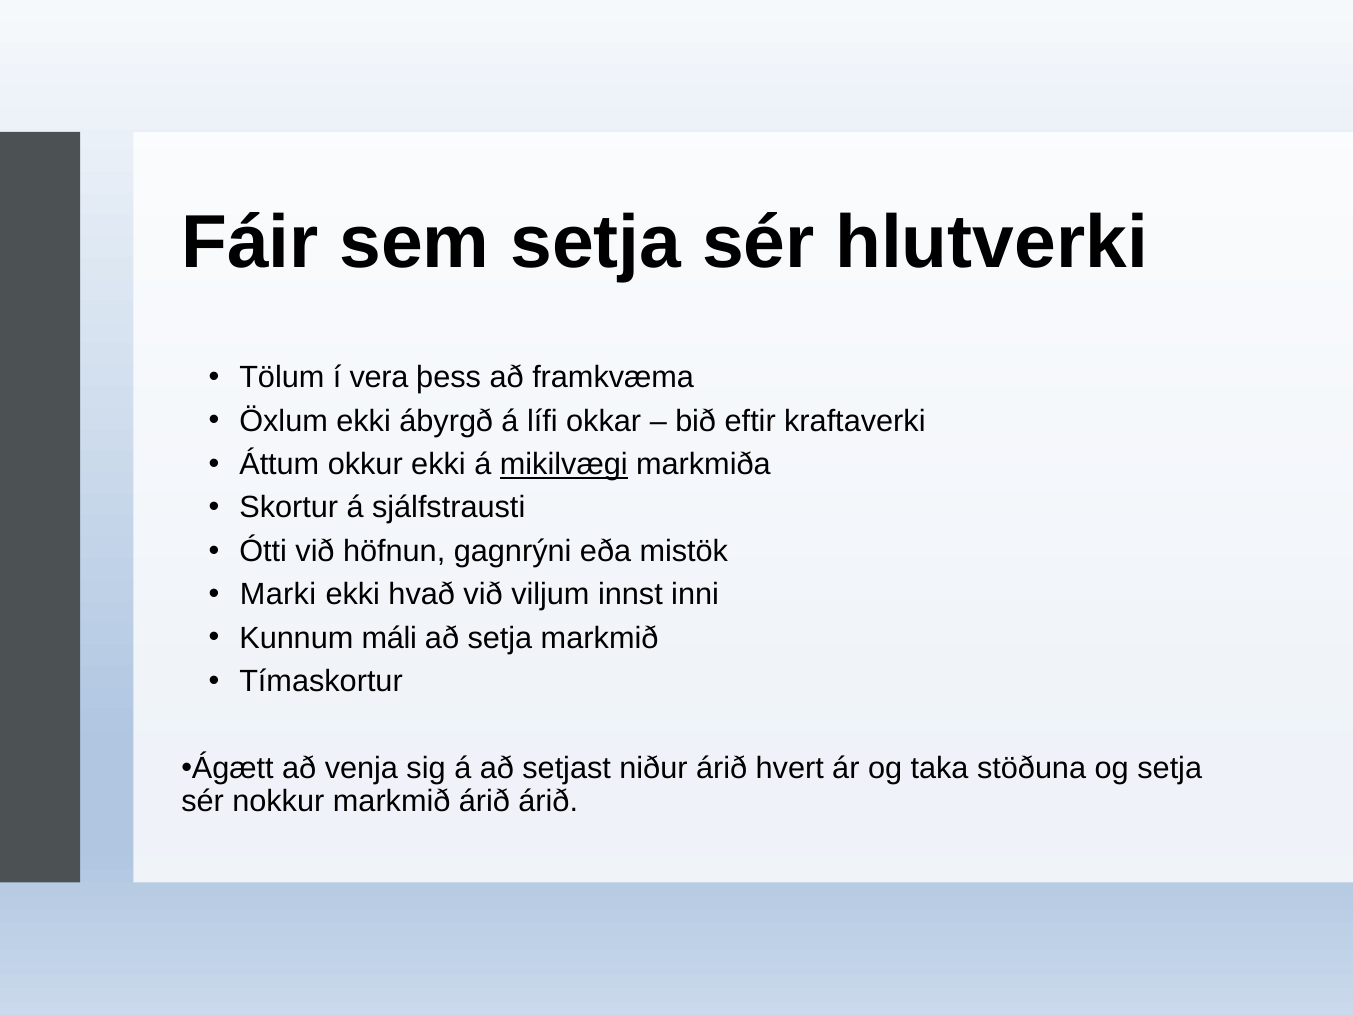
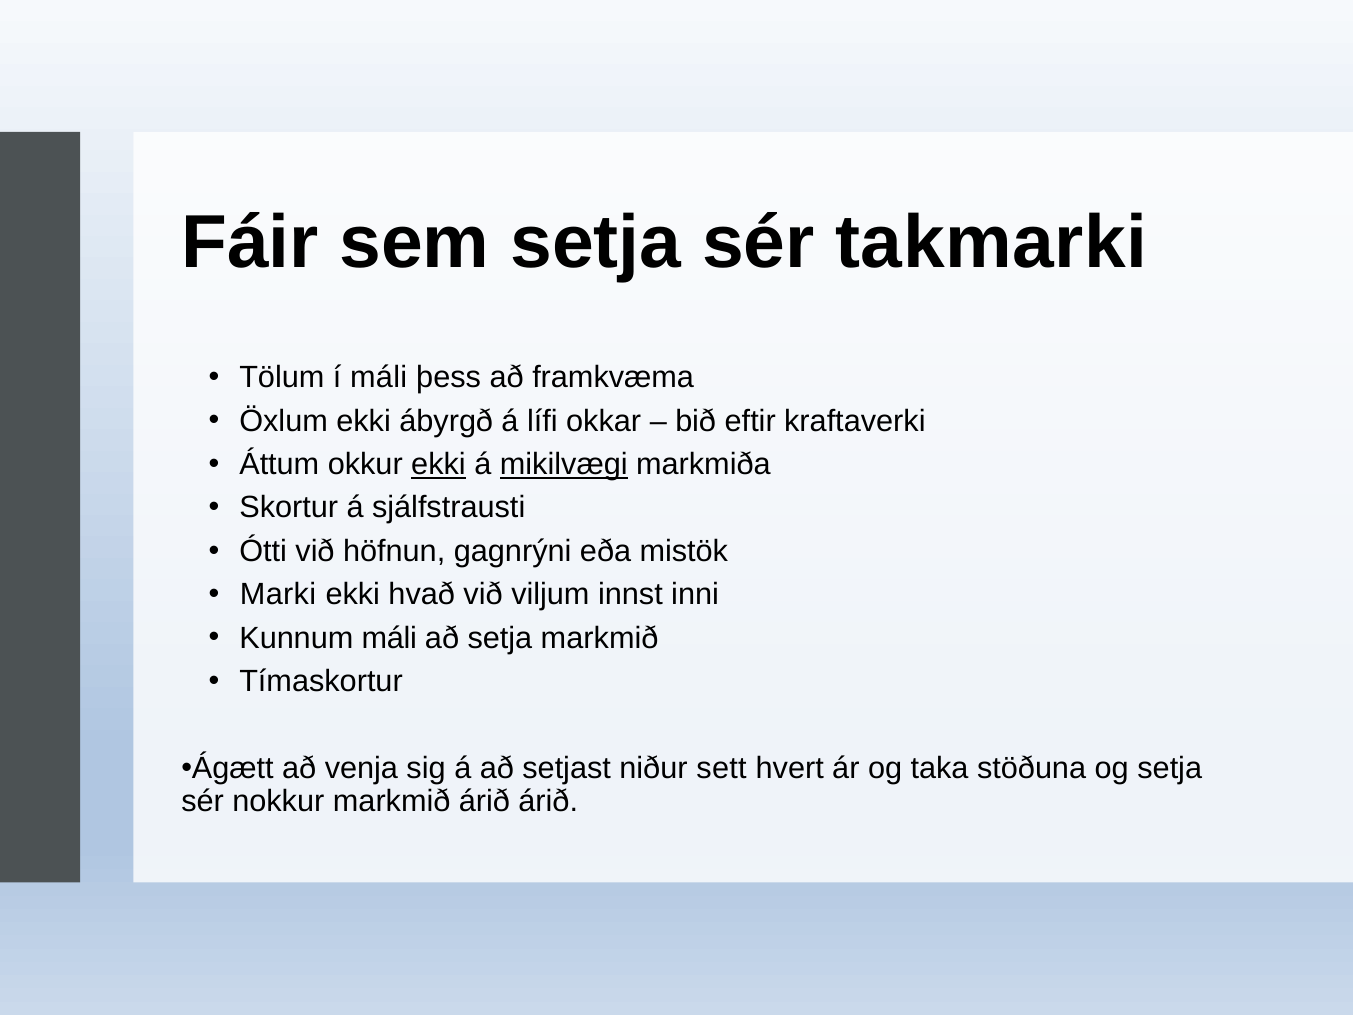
hlutverki: hlutverki -> takmarki (991, 243)
í vera: vera -> máli (379, 377)
ekki underline: none -> present (438, 464)
niður árið: árið -> sett (722, 768)
